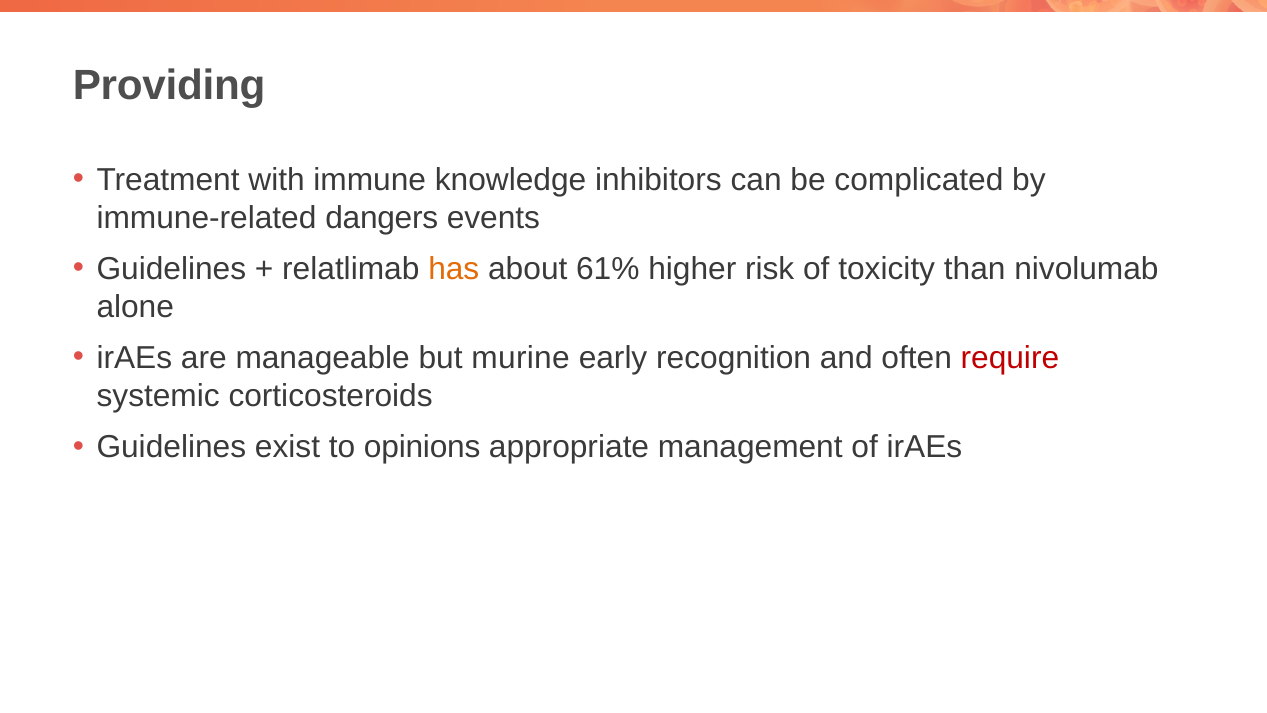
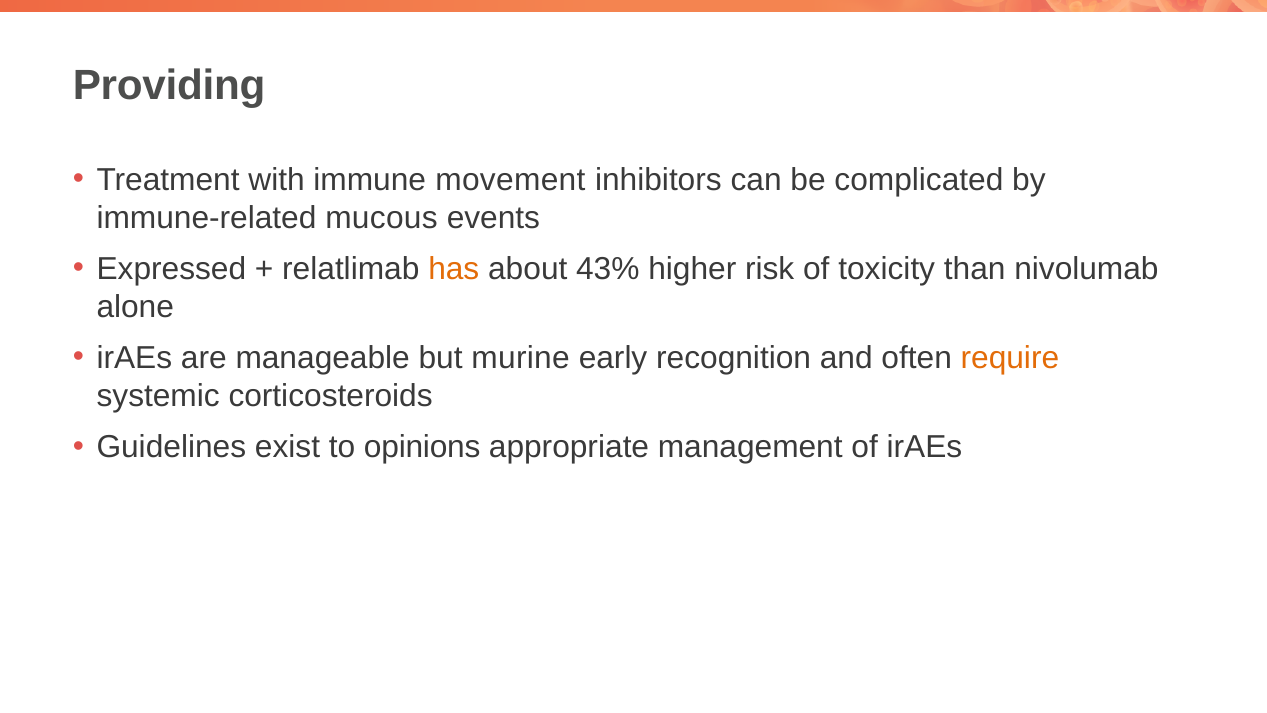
knowledge: knowledge -> movement (510, 180)
dangers: dangers -> mucous (381, 218)
Guidelines: Guidelines -> Expressed (171, 269)
61%: 61% -> 43% (608, 269)
require colour: red -> orange (1010, 358)
